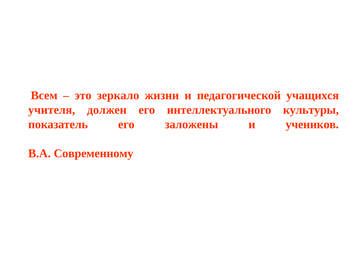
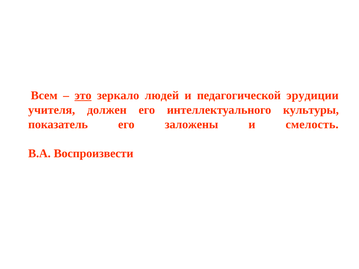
это underline: none -> present (83, 96)
жизни: жизни -> людей (162, 96)
учащихся: учащихся -> эрудиции (313, 96)
учеников: учеников -> смелость (312, 125)
Современному: Современному -> Воспроизвести (94, 154)
